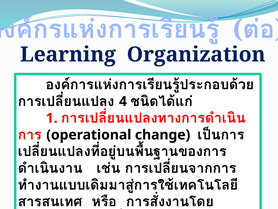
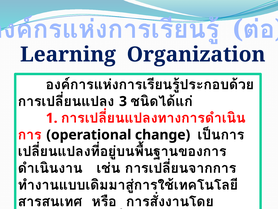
4: 4 -> 3 (123, 101)
